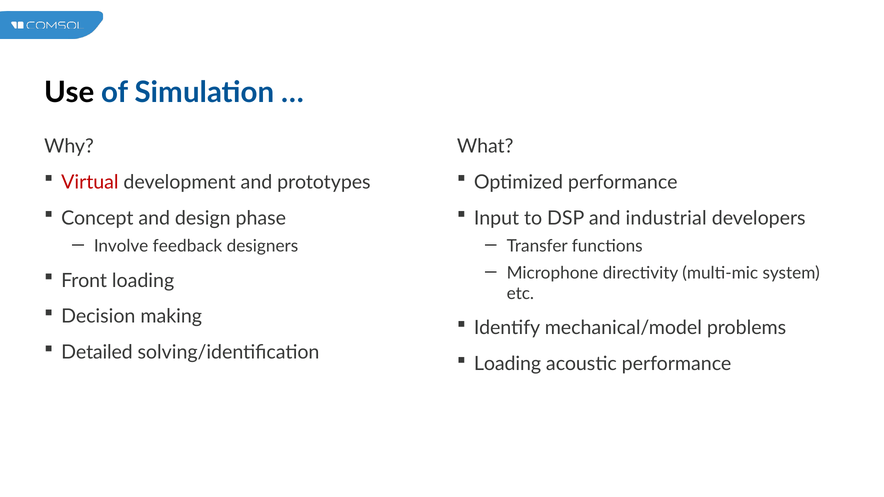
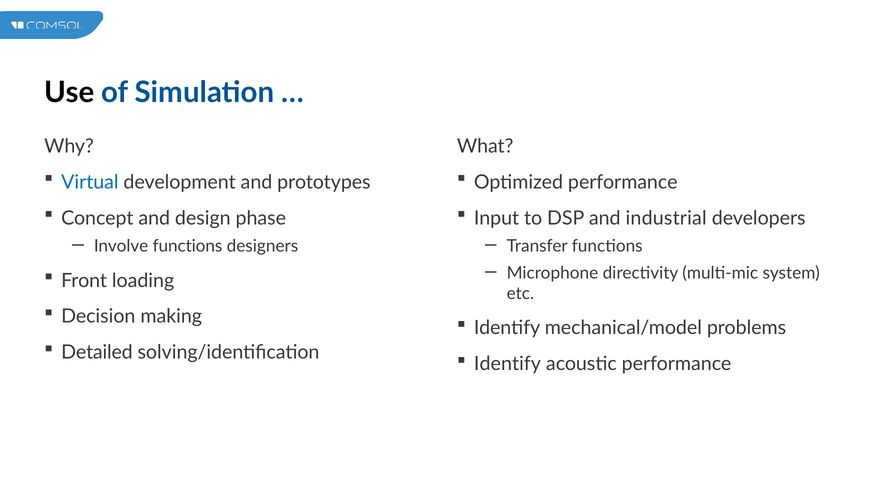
Virtual colour: red -> blue (90, 182)
Involve feedback: feedback -> functions (187, 246)
Loading: Loading -> Identify (507, 364)
